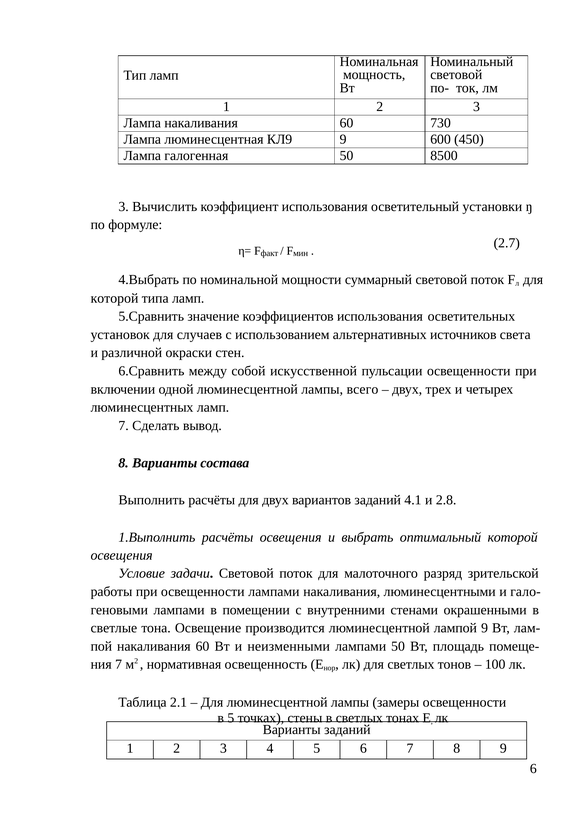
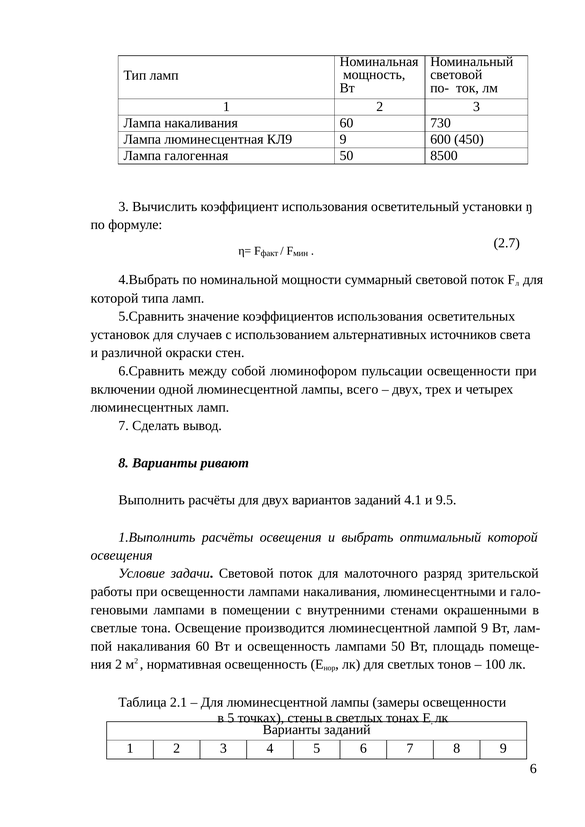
искусственной: искусственной -> люминофором (314, 371)
состава: состава -> ривают (225, 464)
2.8: 2.8 -> 9.5 (446, 500)
и неизменными: неизменными -> освещенность (289, 647)
ния 7: 7 -> 2 (119, 665)
